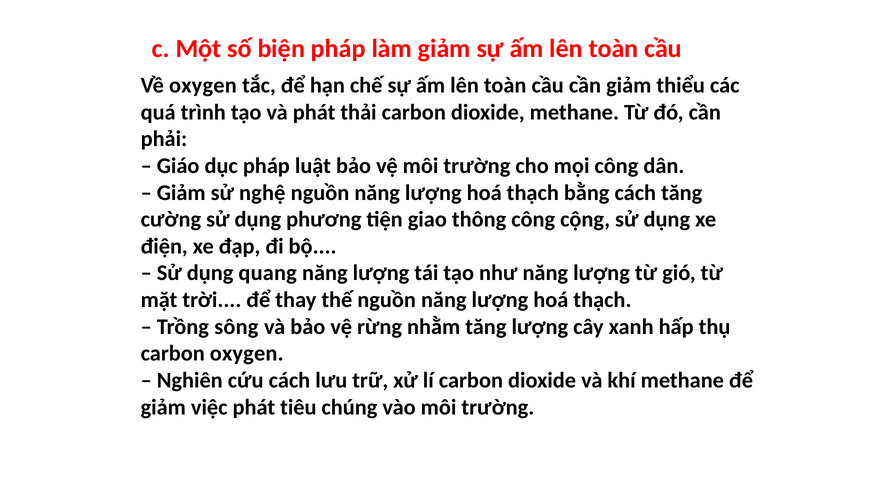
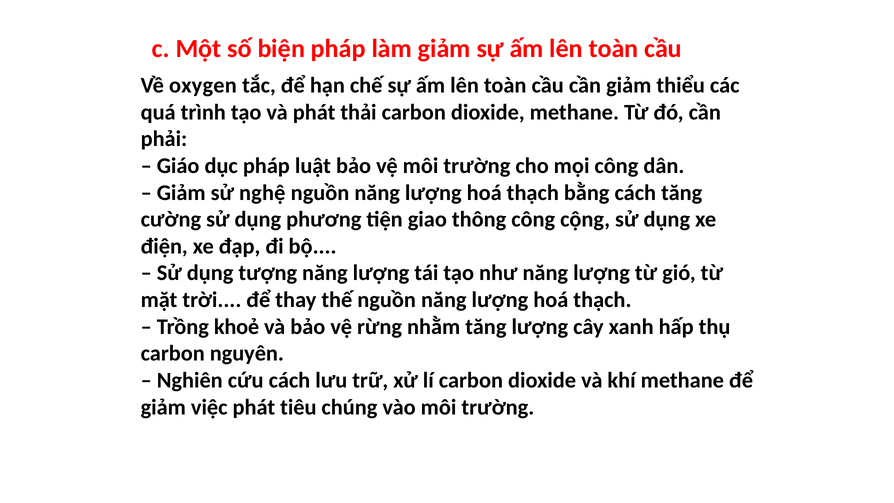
quang: quang -> tượng (268, 273)
sông: sông -> khoẻ (237, 327)
carbon oxygen: oxygen -> nguyên (247, 353)
